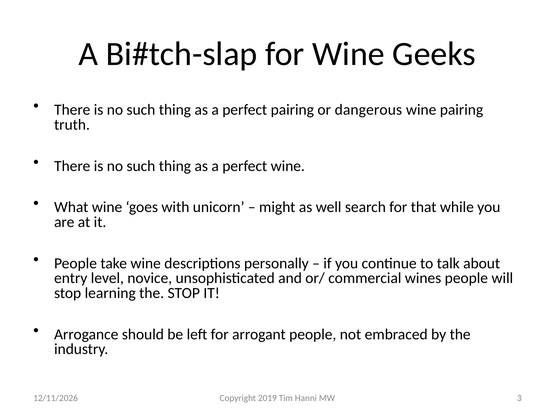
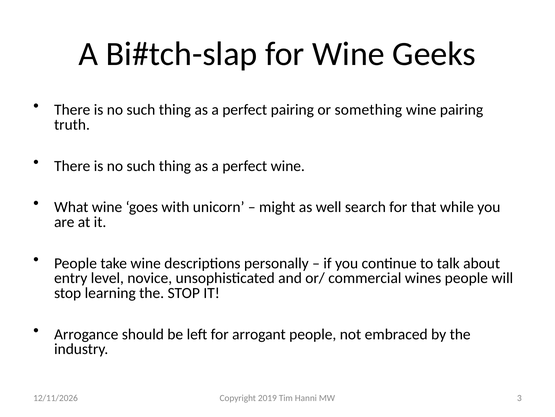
dangerous: dangerous -> something (368, 110)
